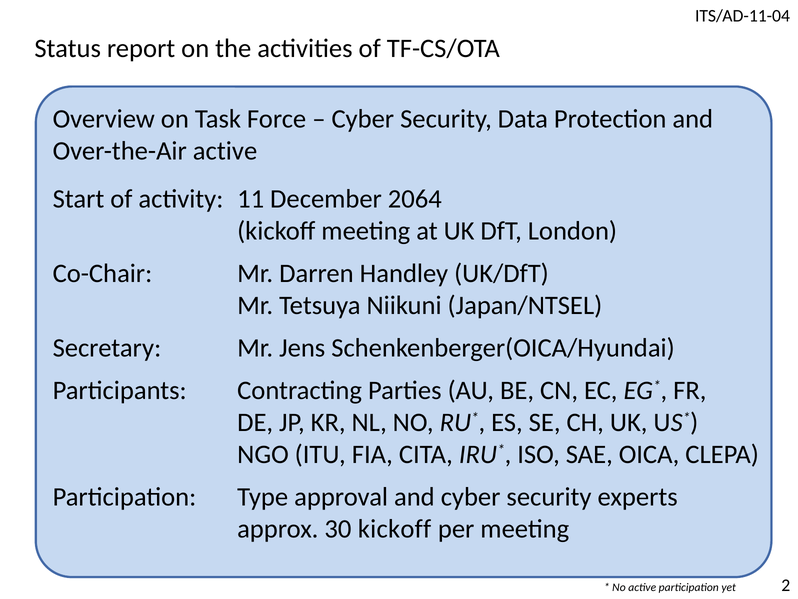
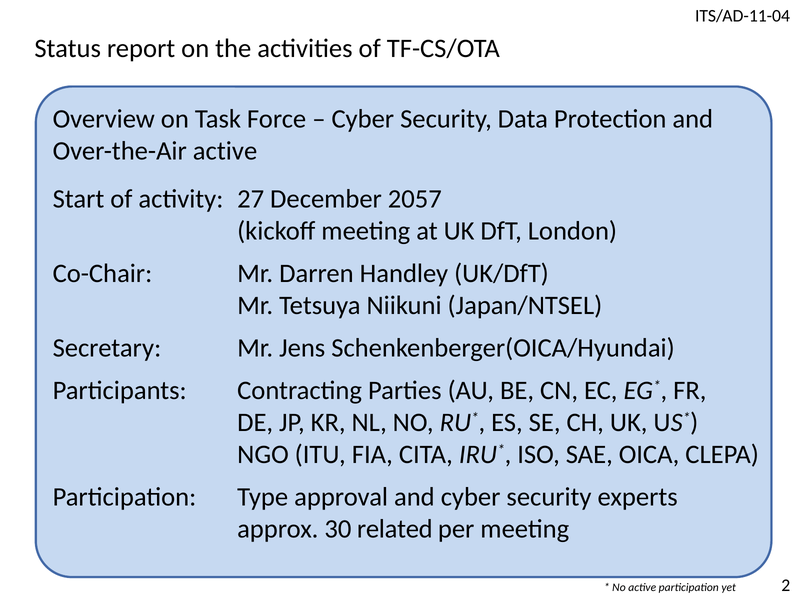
11: 11 -> 27 (251, 199)
2064: 2064 -> 2057 (415, 199)
30 kickoff: kickoff -> related (395, 528)
